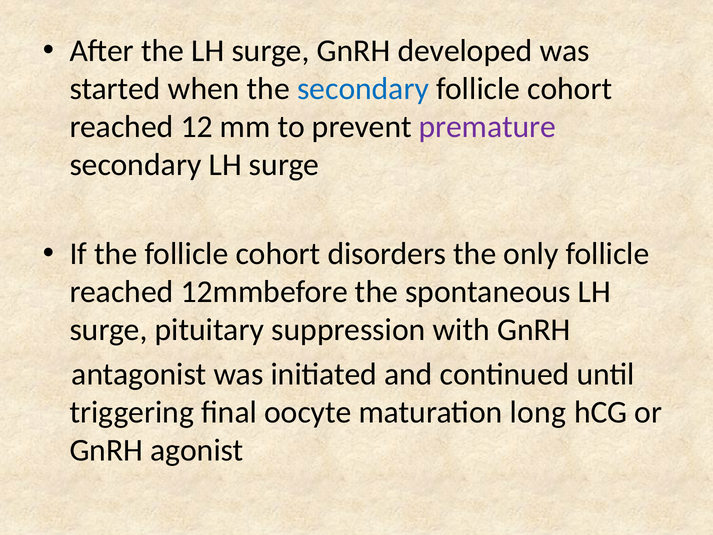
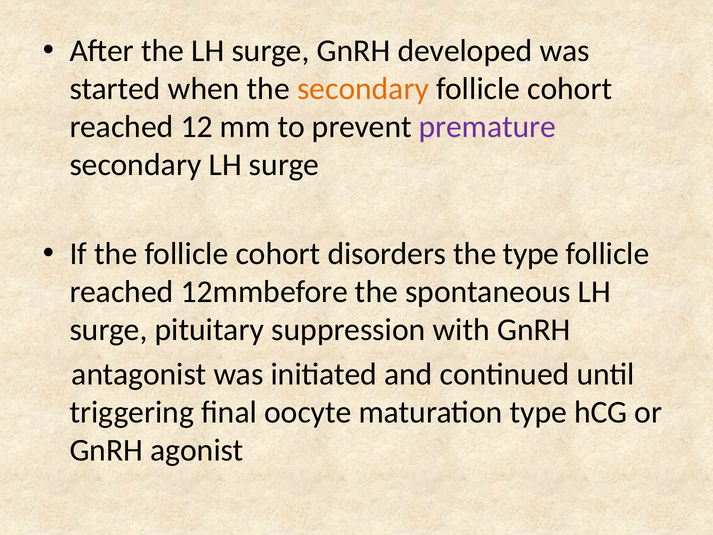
secondary colour: blue -> orange (363, 89)
the only: only -> type (531, 254)
maturation long: long -> type (538, 412)
